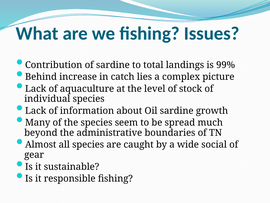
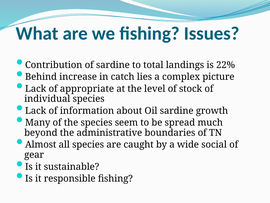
99%: 99% -> 22% (226, 65)
aquaculture: aquaculture -> appropriate (87, 88)
